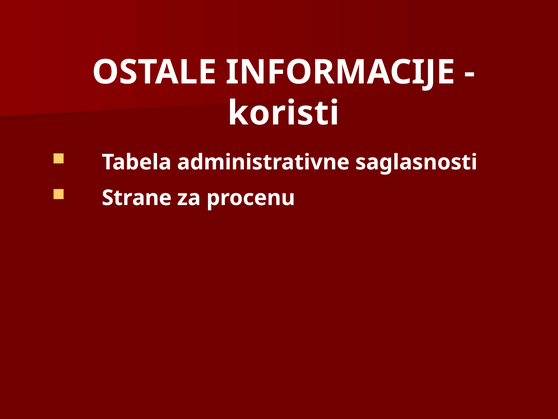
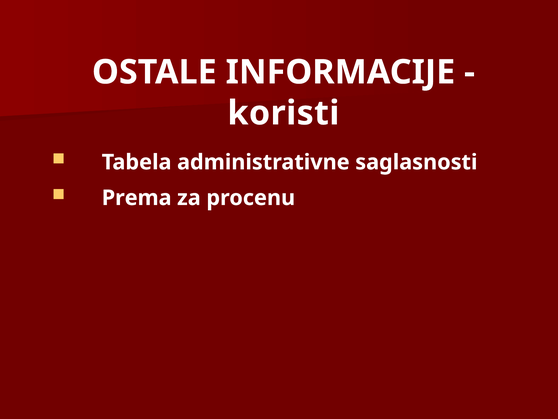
Strane: Strane -> Prema (137, 198)
